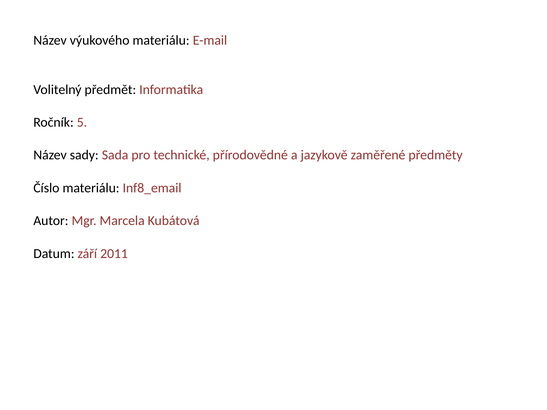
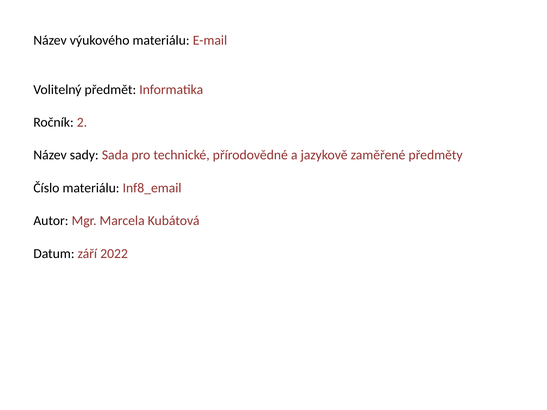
5: 5 -> 2 (82, 122)
2011: 2011 -> 2022 (114, 254)
